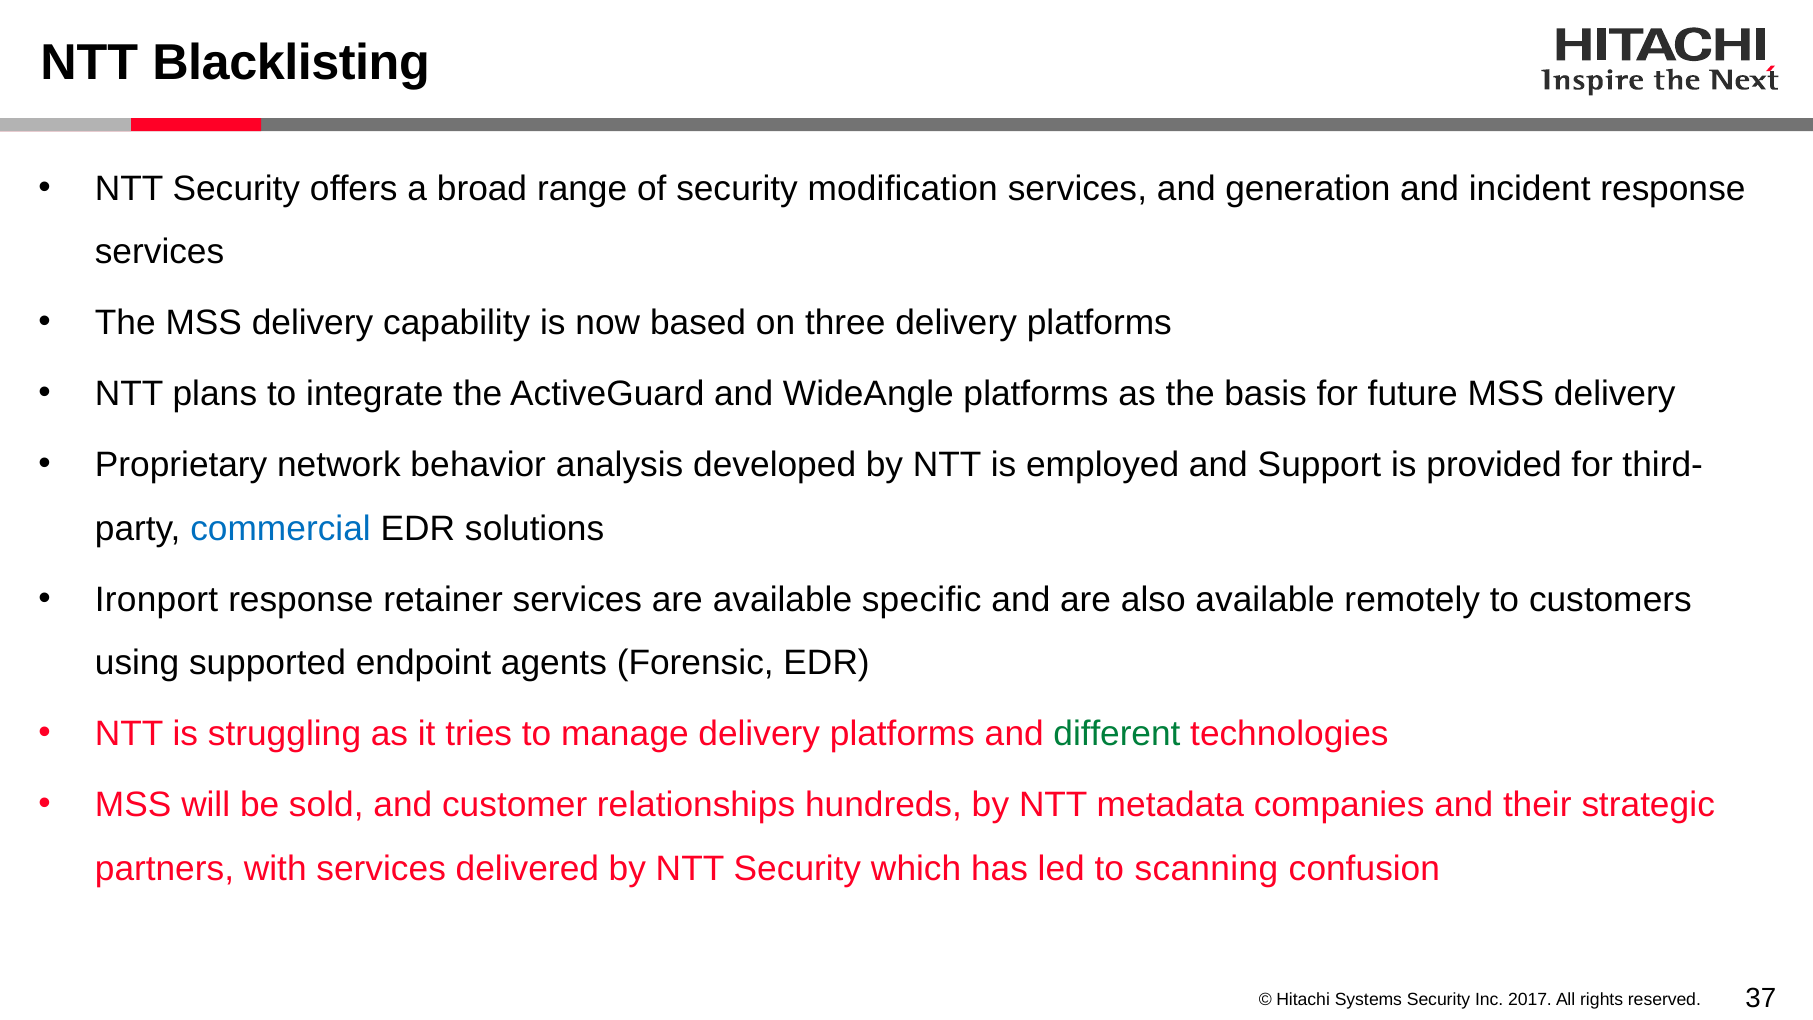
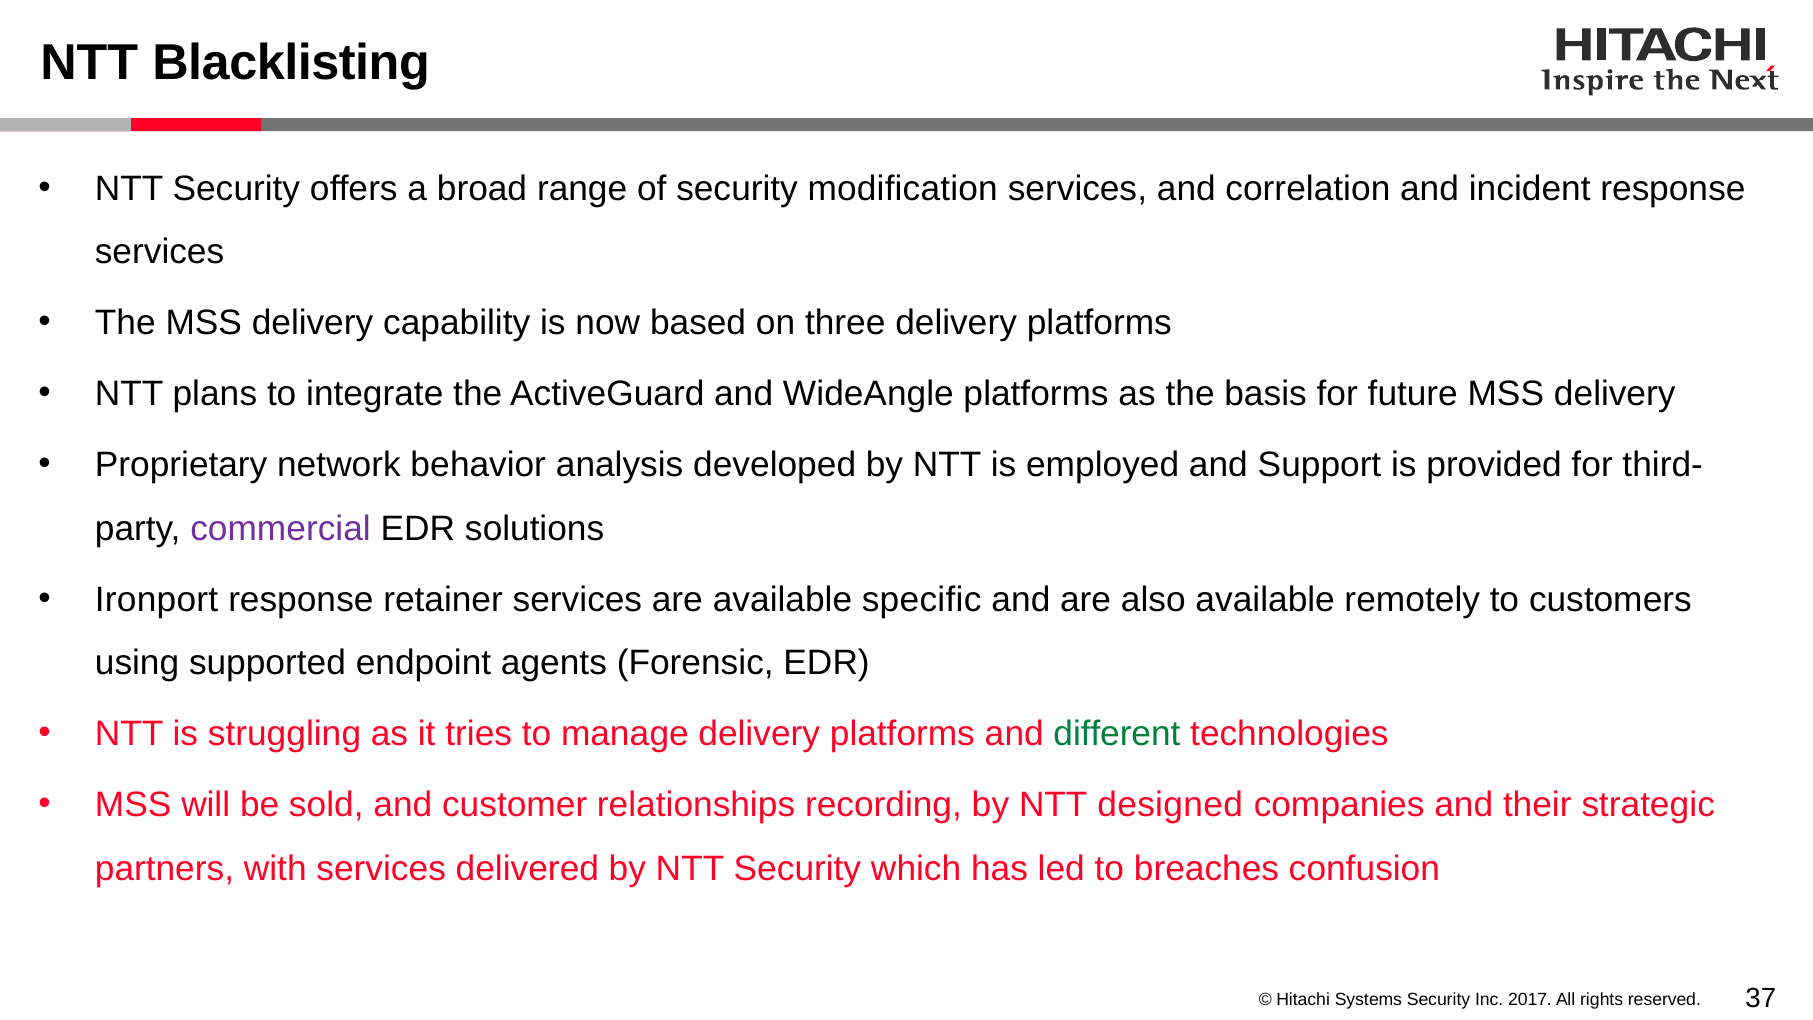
generation: generation -> correlation (1308, 188)
commercial colour: blue -> purple (281, 528)
hundreds: hundreds -> recording (883, 805)
metadata: metadata -> designed (1170, 805)
scanning: scanning -> breaches (1207, 868)
